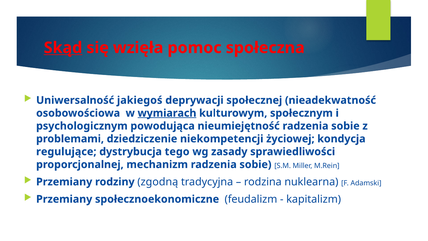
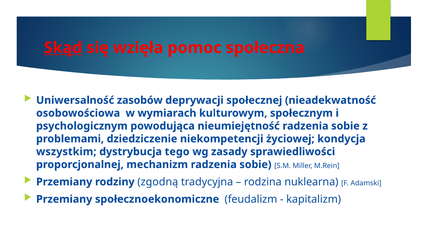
jakiegoś: jakiegoś -> zasobów (140, 100)
wymiarach underline: present -> none (167, 113)
regulujące: regulujące -> wszystkim (66, 152)
